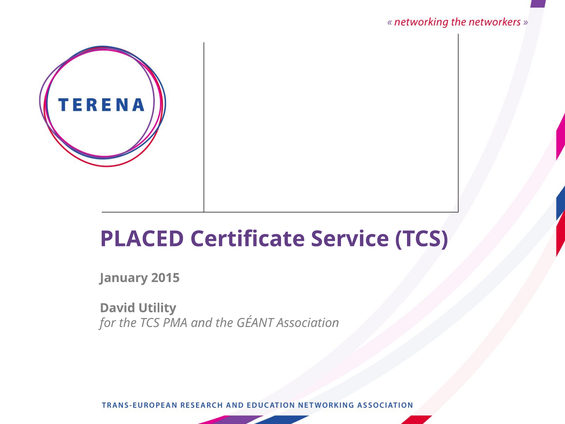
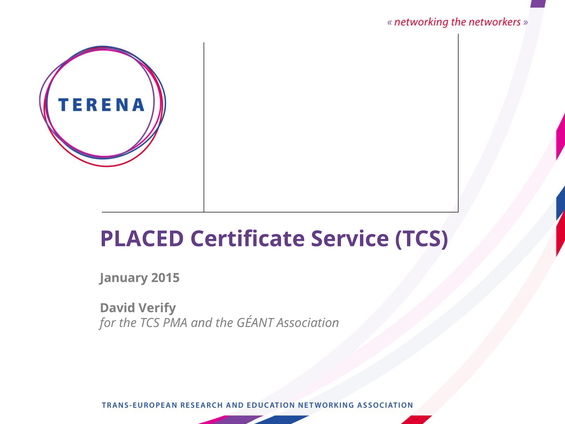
Utility: Utility -> Verify (157, 308)
